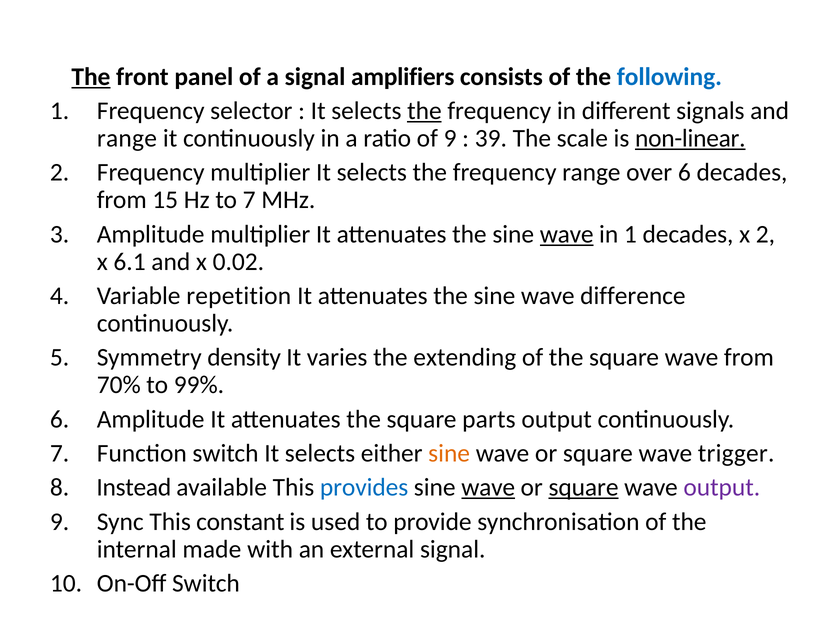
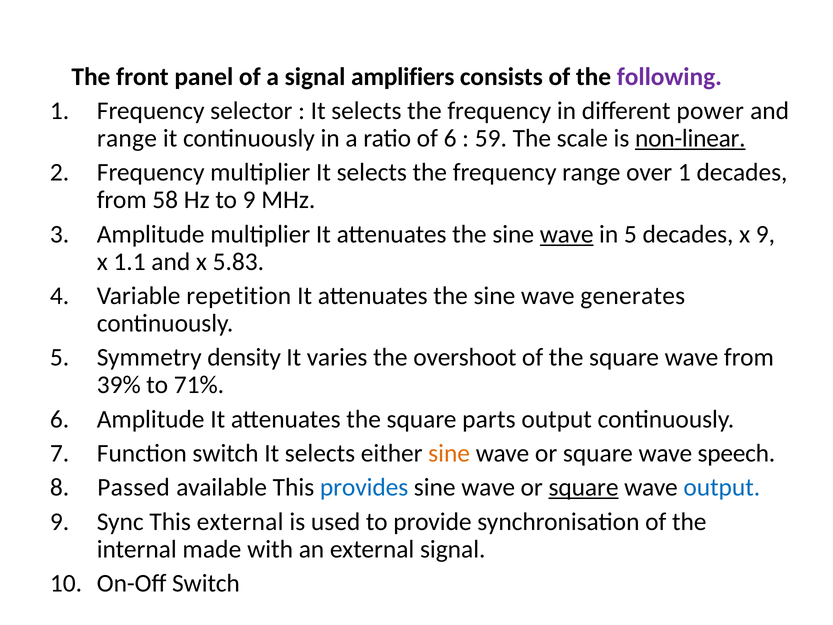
The underline: present -> none (91, 77)
following colour: blue -> purple (669, 77)
the underline: present -> none (424, 111)
signals: signals -> power (710, 111)
of 9: 9 -> 6 (450, 138)
39: 39 -> 59 (491, 138)
over 6: 6 -> 1 (684, 173)
15: 15 -> 58 (165, 200)
to 7: 7 -> 9 (249, 200)
in 1: 1 -> 5 (630, 234)
x 2: 2 -> 9 (765, 234)
6.1: 6.1 -> 1.1 (130, 262)
0.02: 0.02 -> 5.83 (238, 262)
difference: difference -> generates (633, 296)
extending: extending -> overshoot (465, 357)
70%: 70% -> 39% (119, 385)
99%: 99% -> 71% (199, 385)
trigger: trigger -> speech (736, 453)
Instead: Instead -> Passed (134, 487)
wave underline: present -> none (488, 487)
output colour: purple -> blue (722, 487)
This constant: constant -> external (240, 521)
